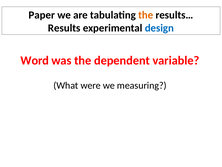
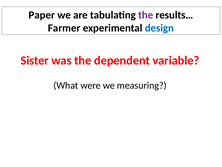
the colour: orange -> purple (146, 15)
Results: Results -> Farmer (64, 28)
Word: Word -> Sister (35, 60)
